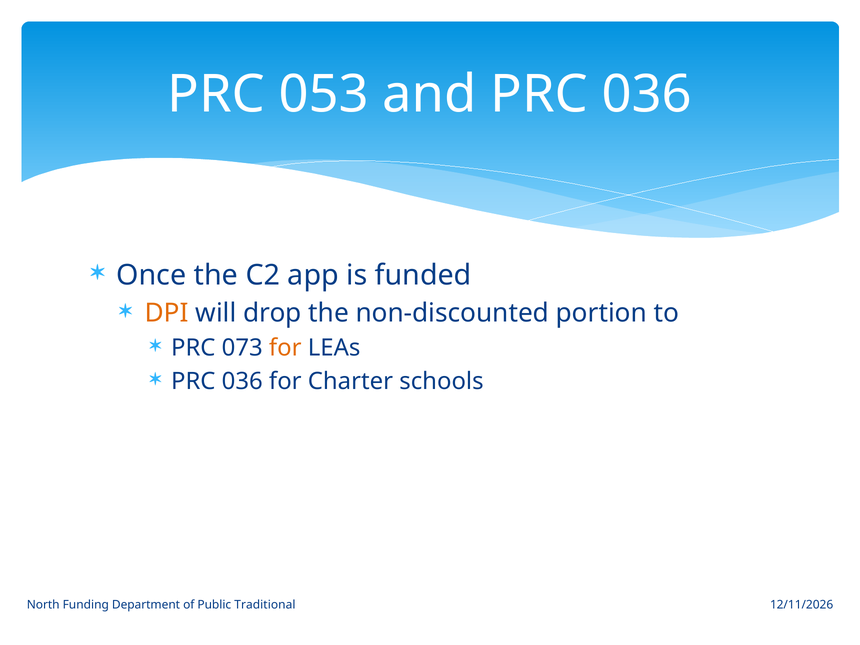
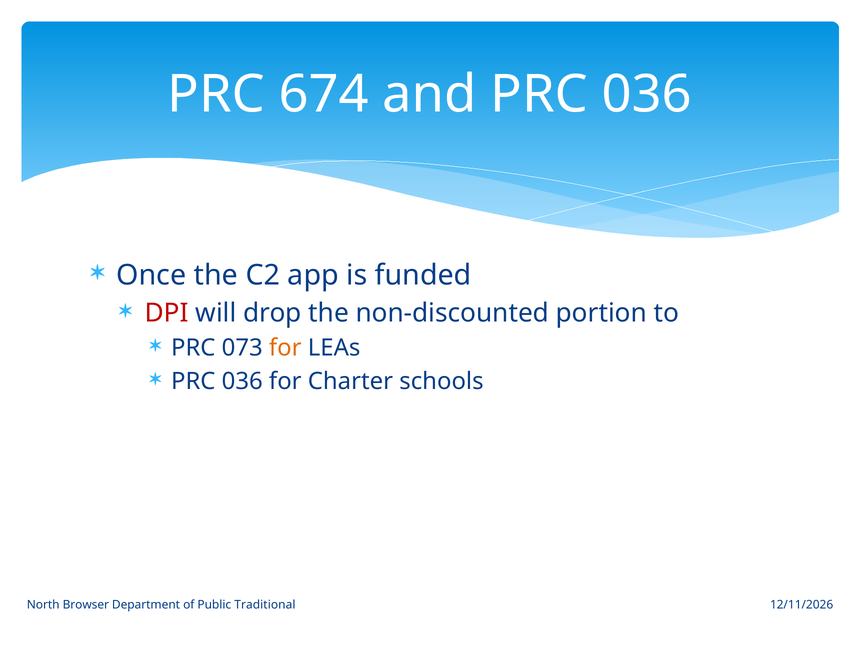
053: 053 -> 674 (324, 94)
DPI colour: orange -> red (167, 313)
Funding: Funding -> Browser (86, 605)
